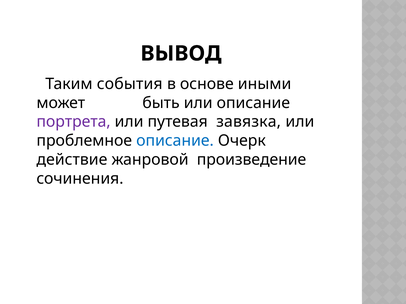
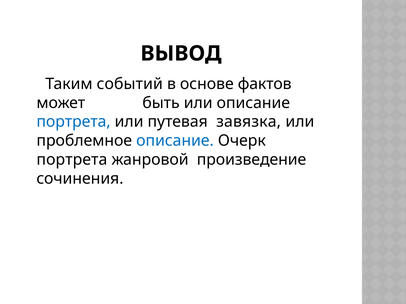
события: события -> событий (130, 84)
иными: иными -> фактов (265, 84)
портрета colour: purple -> blue (74, 122)
действие: действие -> портрета (72, 160)
